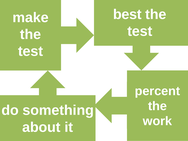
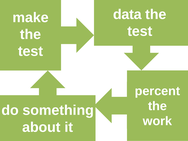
best: best -> data (127, 14)
